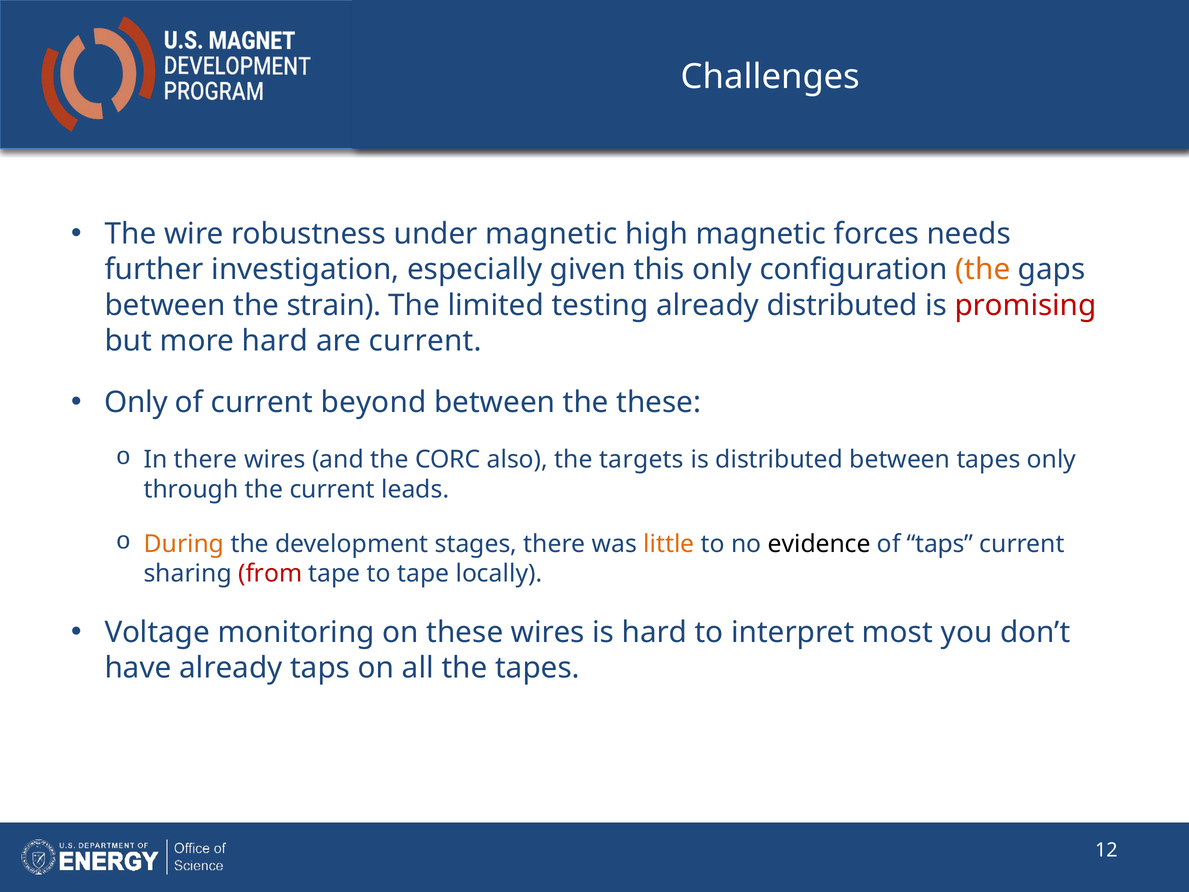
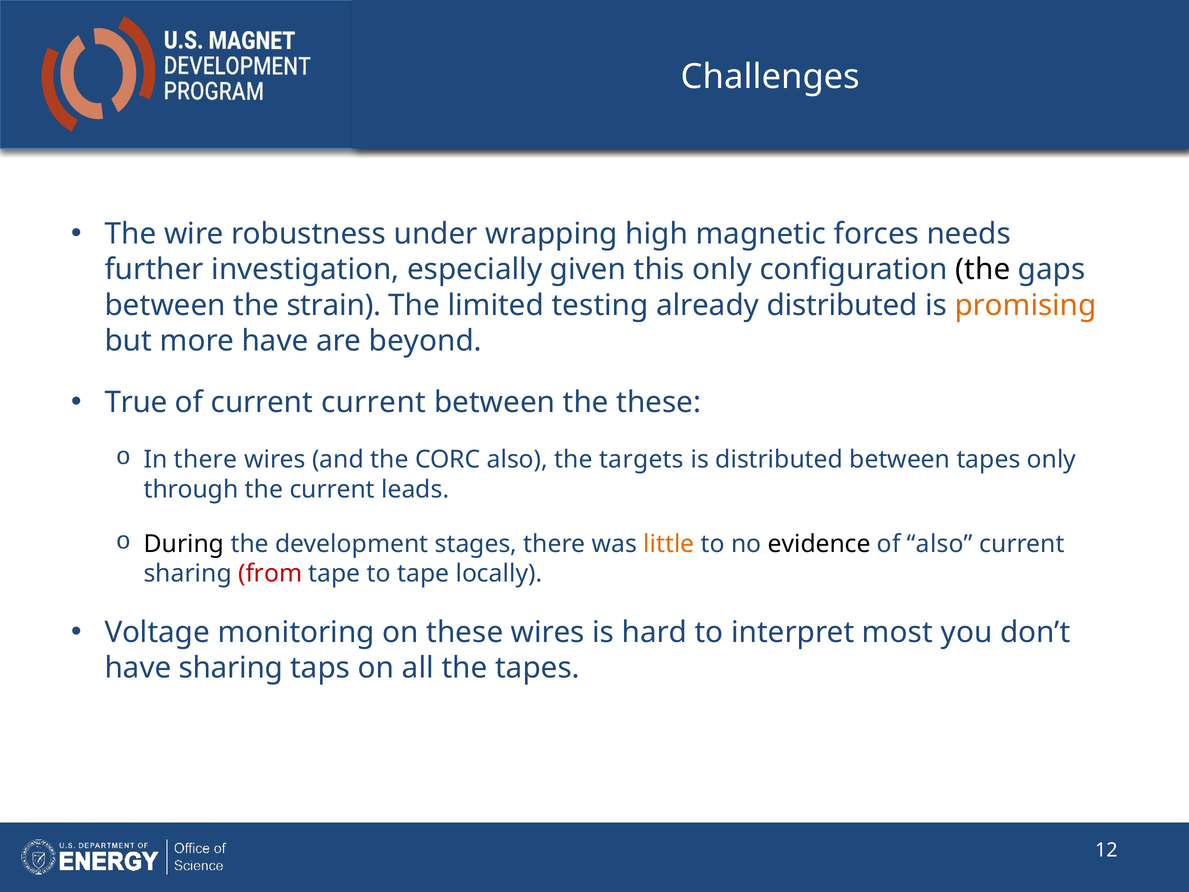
under magnetic: magnetic -> wrapping (551, 234)
the colour: orange -> black (983, 270)
promising colour: red -> orange (1026, 305)
more hard: hard -> have (275, 341)
are current: current -> beyond (425, 341)
Only: Only -> True (136, 402)
current beyond: beyond -> current (374, 402)
During colour: orange -> black (184, 544)
of taps: taps -> also (940, 544)
have already: already -> sharing (231, 668)
